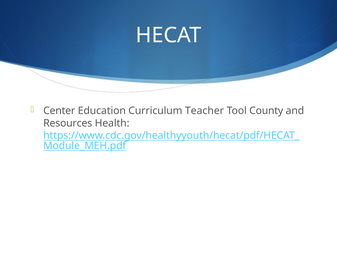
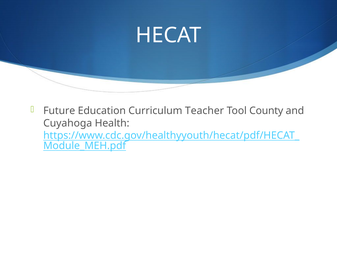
Center: Center -> Future (59, 111)
Resources: Resources -> Cuyahoga (68, 123)
